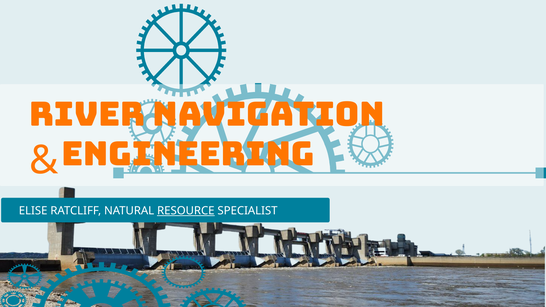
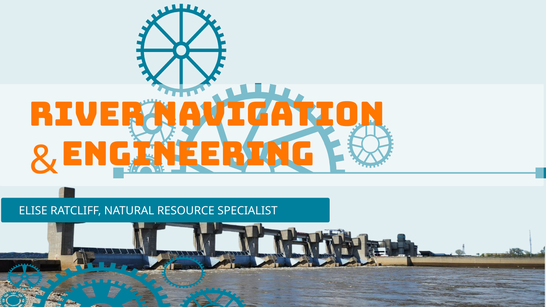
RESOURCE underline: present -> none (186, 211)
